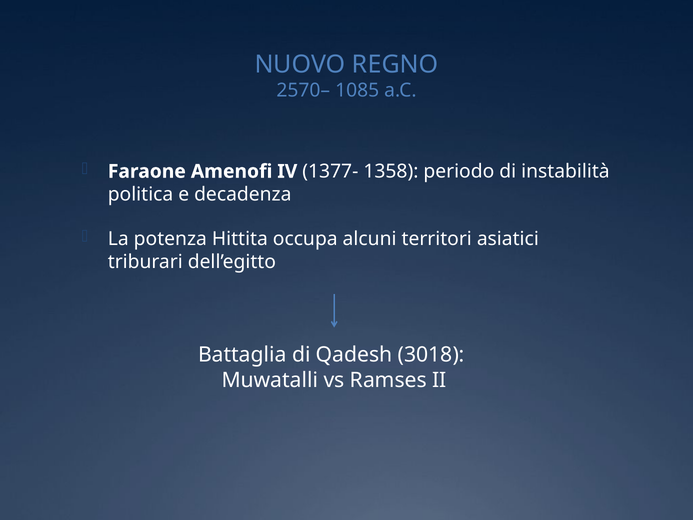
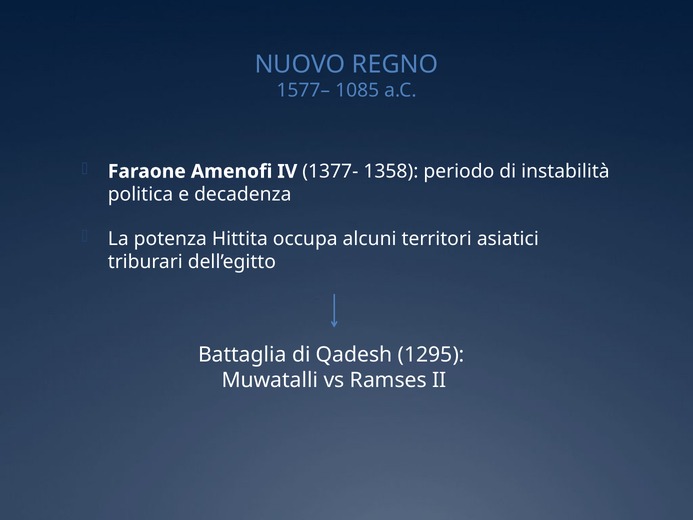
2570–: 2570– -> 1577– (303, 91)
3018: 3018 -> 1295 (431, 355)
